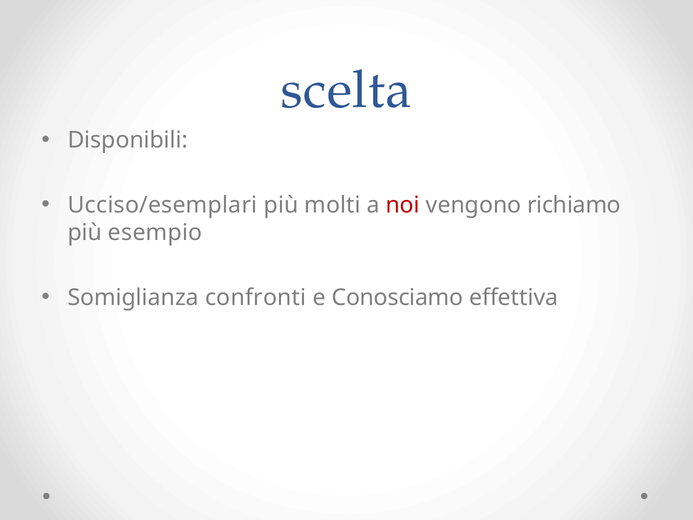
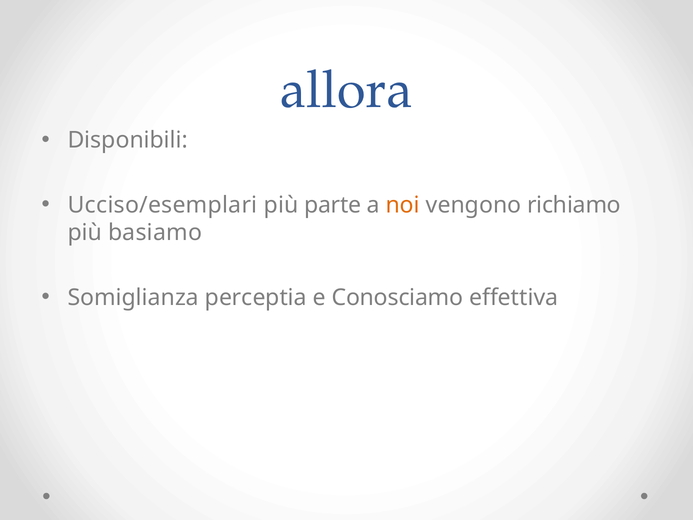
scelta: scelta -> allora (346, 90)
molti: molti -> parte (333, 205)
noi colour: red -> orange (403, 205)
esempio: esempio -> basiamo (155, 233)
confronti: confronti -> perceptia (256, 297)
